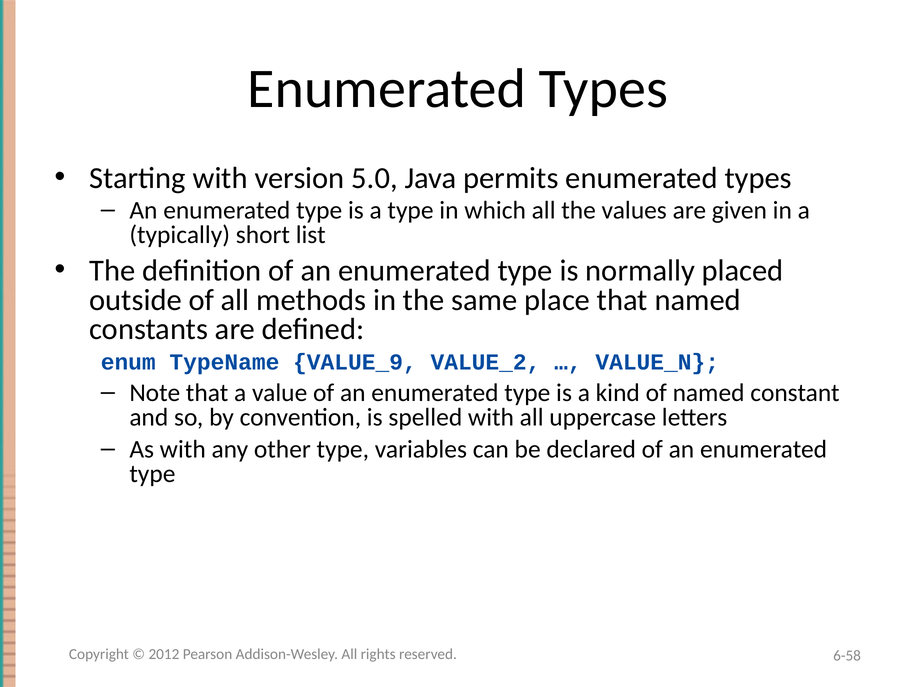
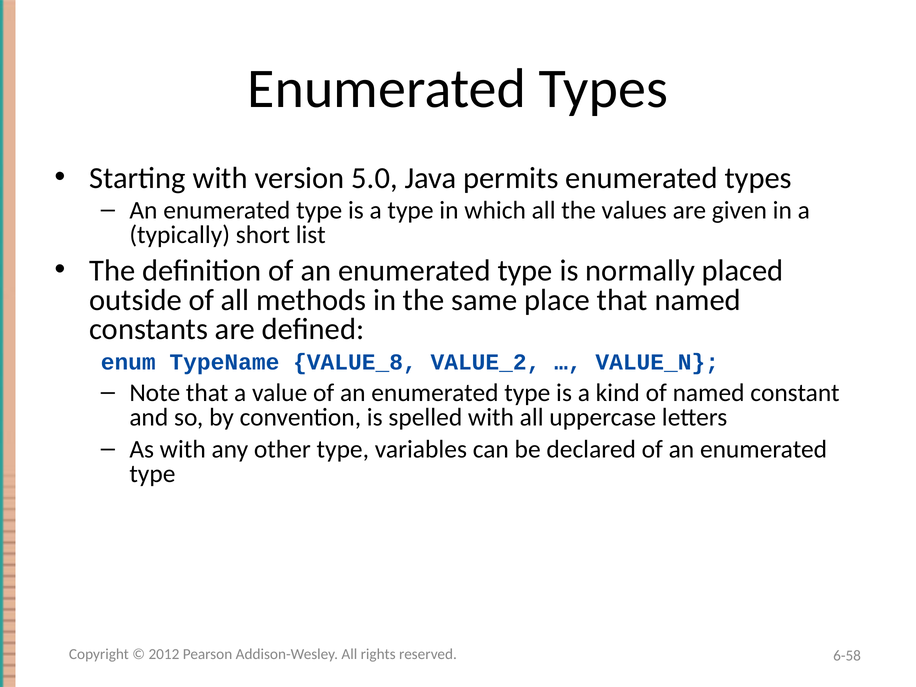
VALUE_9: VALUE_9 -> VALUE_8 (355, 362)
